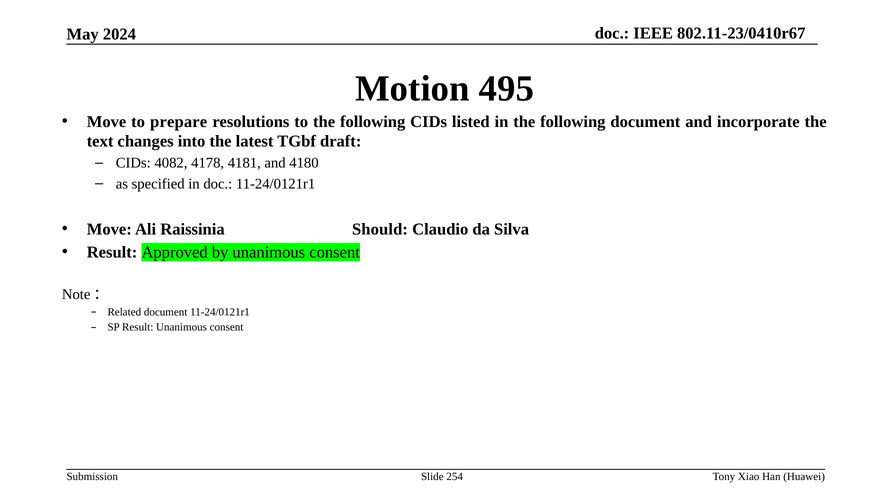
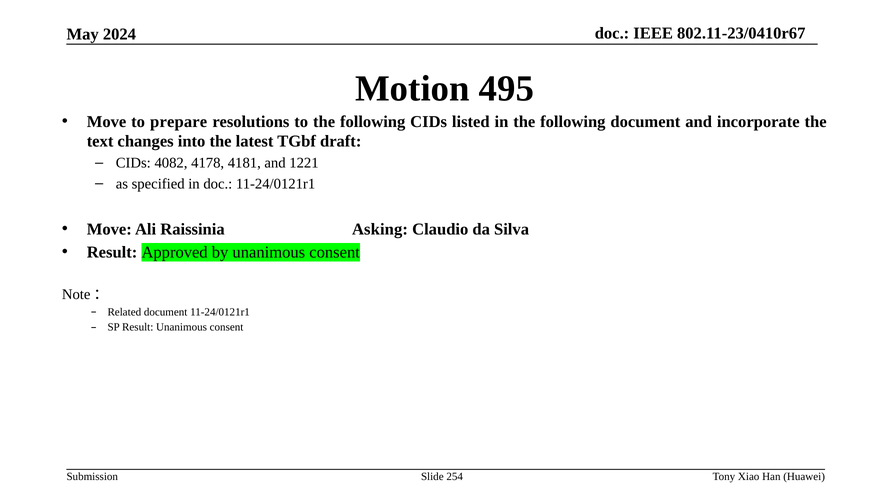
4180: 4180 -> 1221 (304, 163)
Should: Should -> Asking (380, 229)
